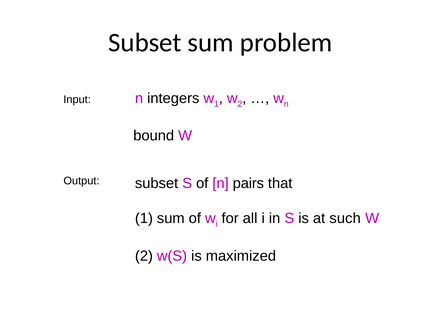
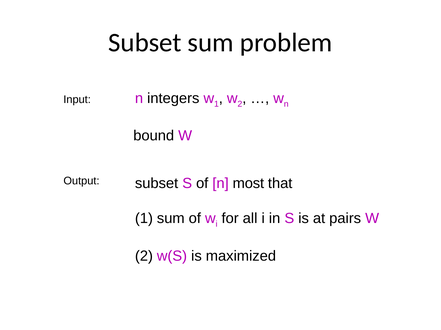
pairs: pairs -> most (248, 184)
such: such -> pairs (345, 219)
